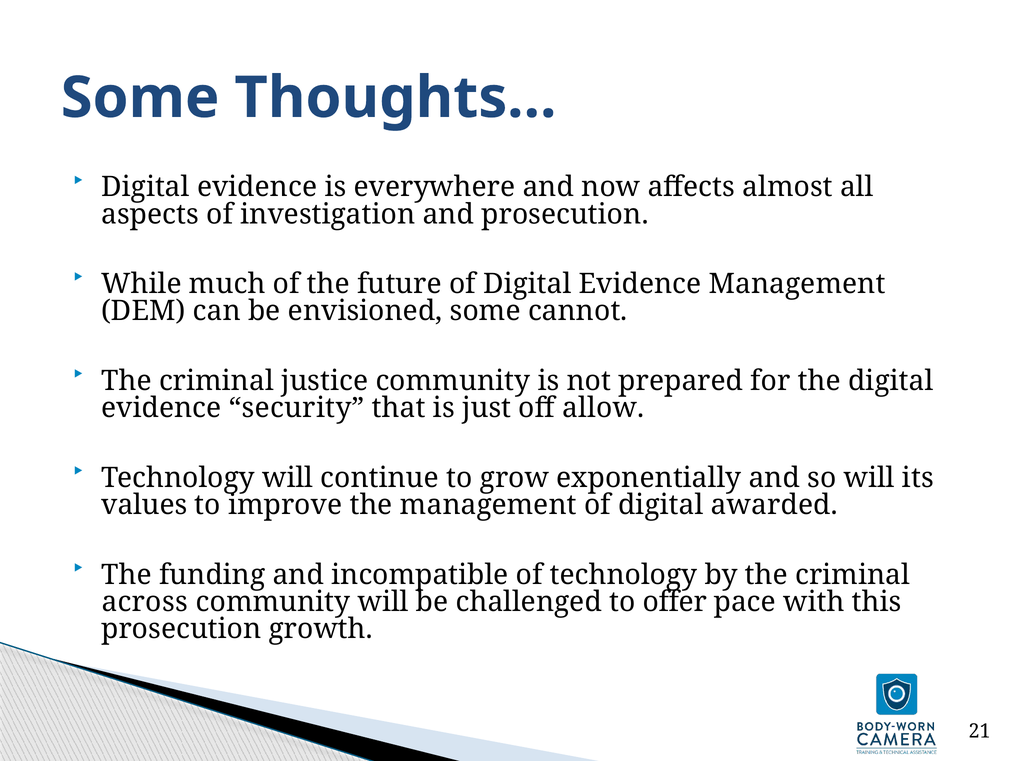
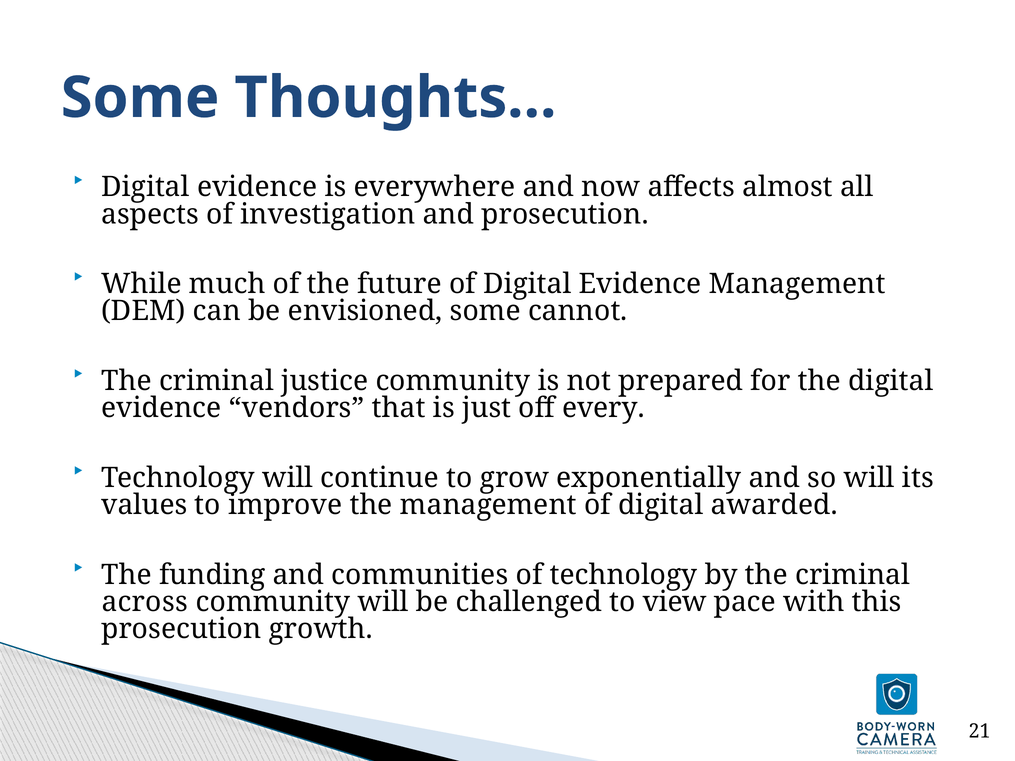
security: security -> vendors (297, 408)
allow: allow -> every (603, 408)
incompatible: incompatible -> communities (420, 575)
offer: offer -> view (675, 602)
